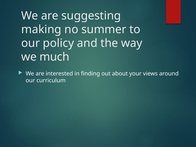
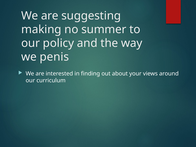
much: much -> penis (54, 57)
